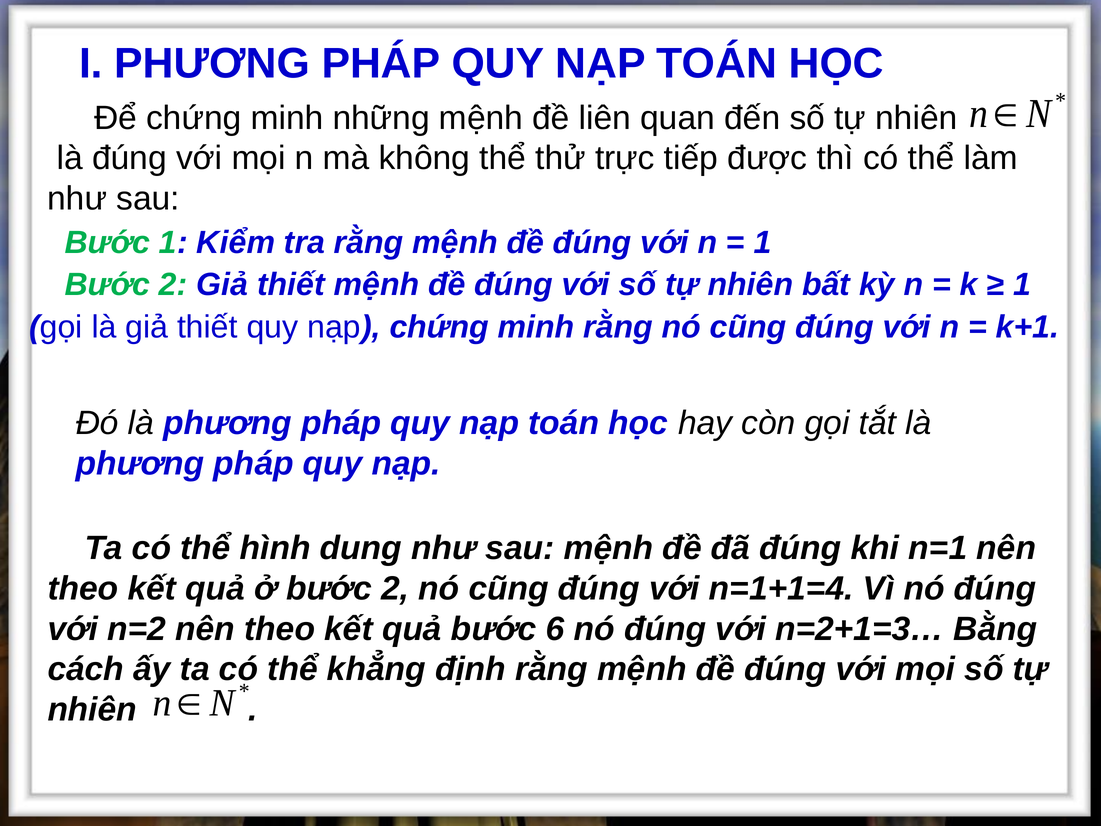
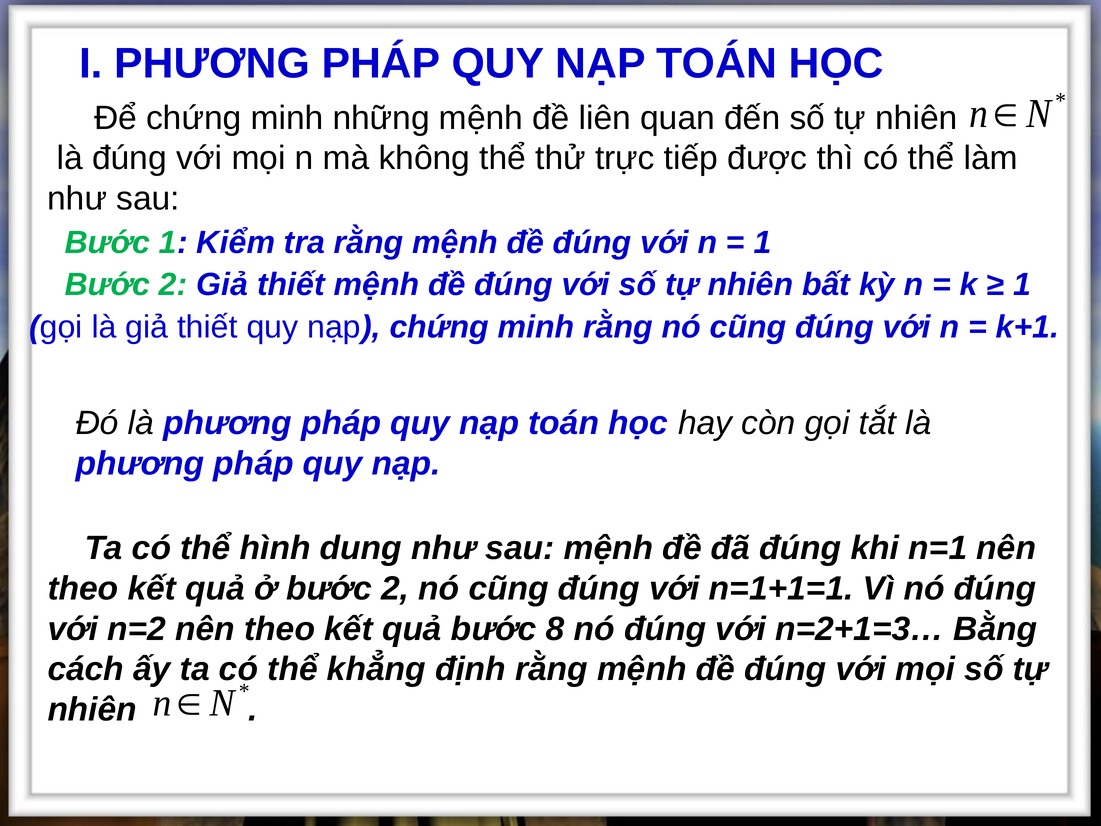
n=1+1=4: n=1+1=4 -> n=1+1=1 (781, 588)
6: 6 -> 8 (555, 629)
